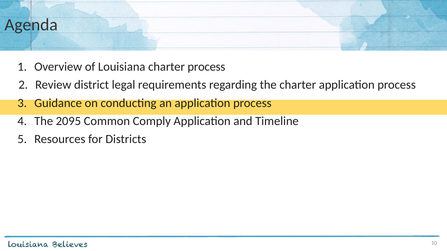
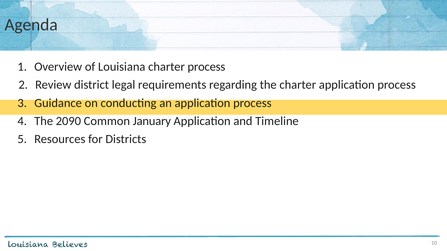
2095: 2095 -> 2090 (68, 121)
Comply: Comply -> January (152, 121)
